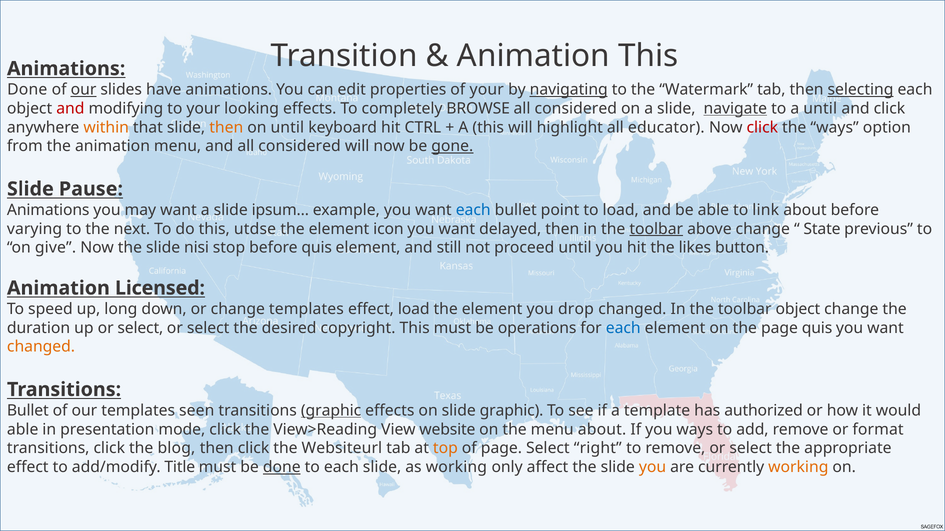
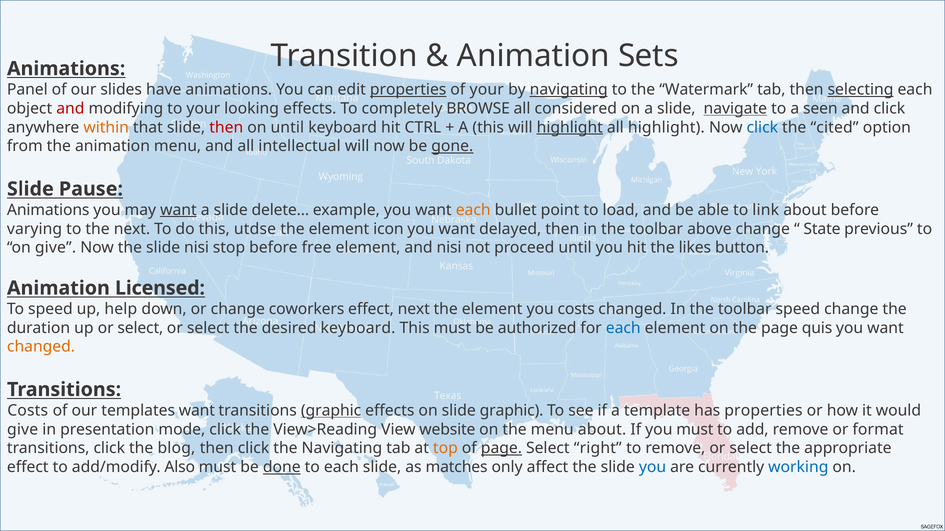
Animation This: This -> Sets (648, 56)
Done: Done -> Panel (27, 90)
our underline: present -> none (84, 90)
properties underline: none -> present (408, 90)
a until: until -> seen (820, 109)
then colour: orange -> red (226, 127)
highlight underline: none -> present (570, 127)
all educator: educator -> highlight (666, 127)
click colour: red -> blue (762, 127)
the ways: ways -> cited (835, 127)
and all considered: considered -> intellectual (300, 146)
want underline: none -> present (178, 210)
ipsum…: ipsum… -> delete… (280, 210)
each colour: blue -> orange (473, 210)
toolbar underline: present -> none (656, 229)
before quis: quis -> free (317, 248)
and still: still -> nisi (449, 248)
long: long -> help (121, 309)
change templates: templates -> coworkers (307, 309)
effect load: load -> next (414, 309)
you drop: drop -> costs (576, 309)
toolbar object: object -> speed (798, 309)
desired copyright: copyright -> keyboard (358, 328)
operations: operations -> authorized (537, 328)
Bullet: Bullet -> Costs (28, 411)
templates seen: seen -> want (197, 411)
has authorized: authorized -> properties (763, 411)
able: able -> give (23, 430)
you ways: ways -> must (695, 430)
the Websiteurl: Websiteurl -> Navigating (342, 449)
page underline: none -> present (501, 449)
Title: Title -> Also (180, 468)
as working: working -> matches (457, 468)
you colour: orange -> blue (653, 468)
working colour: orange -> blue (798, 468)
